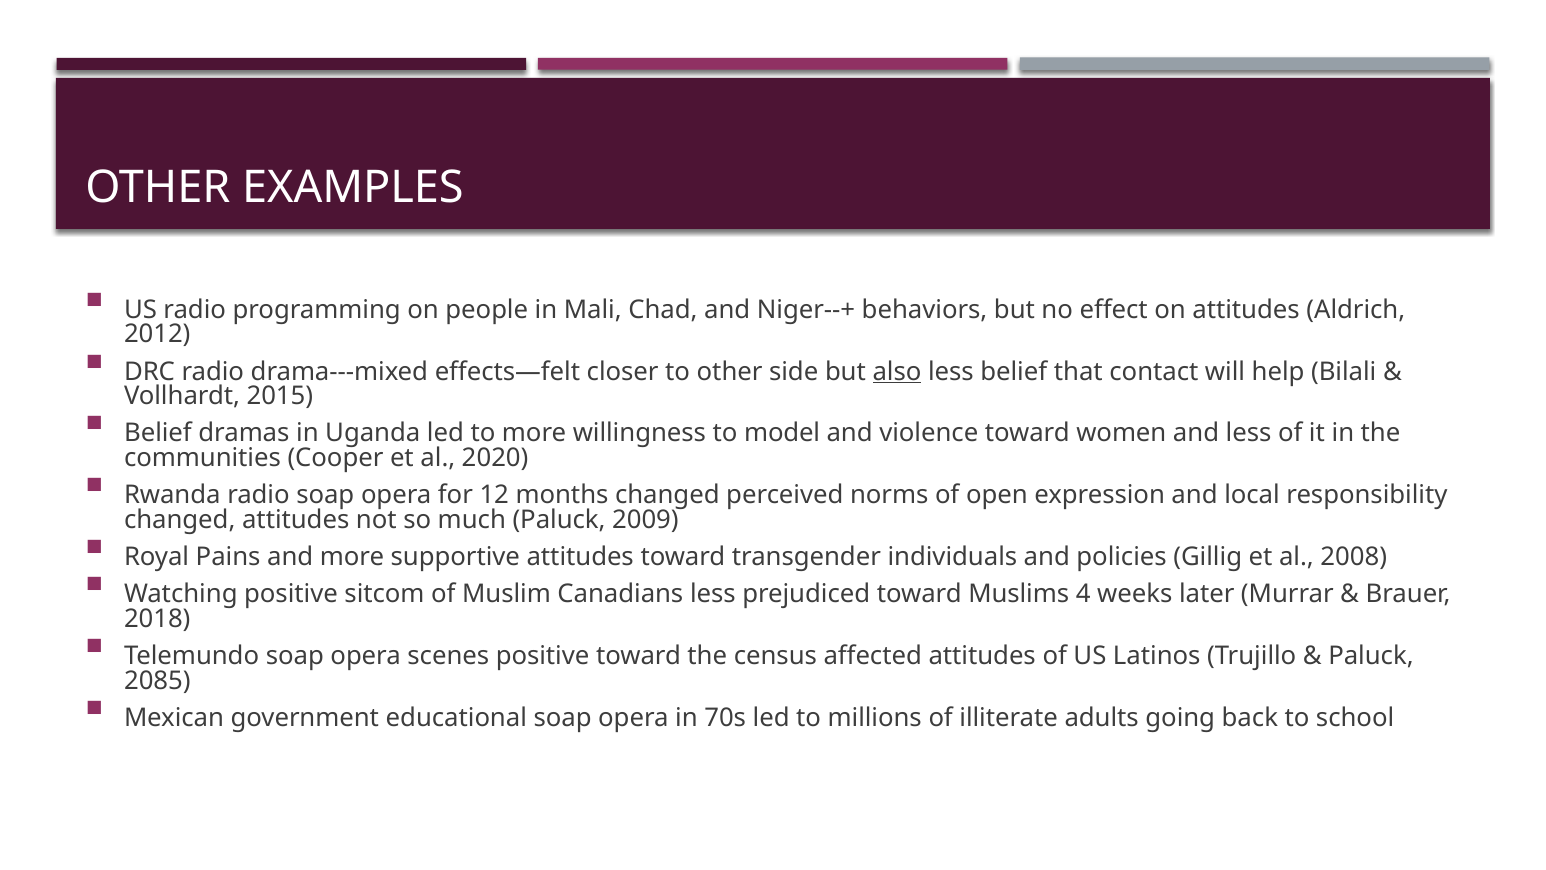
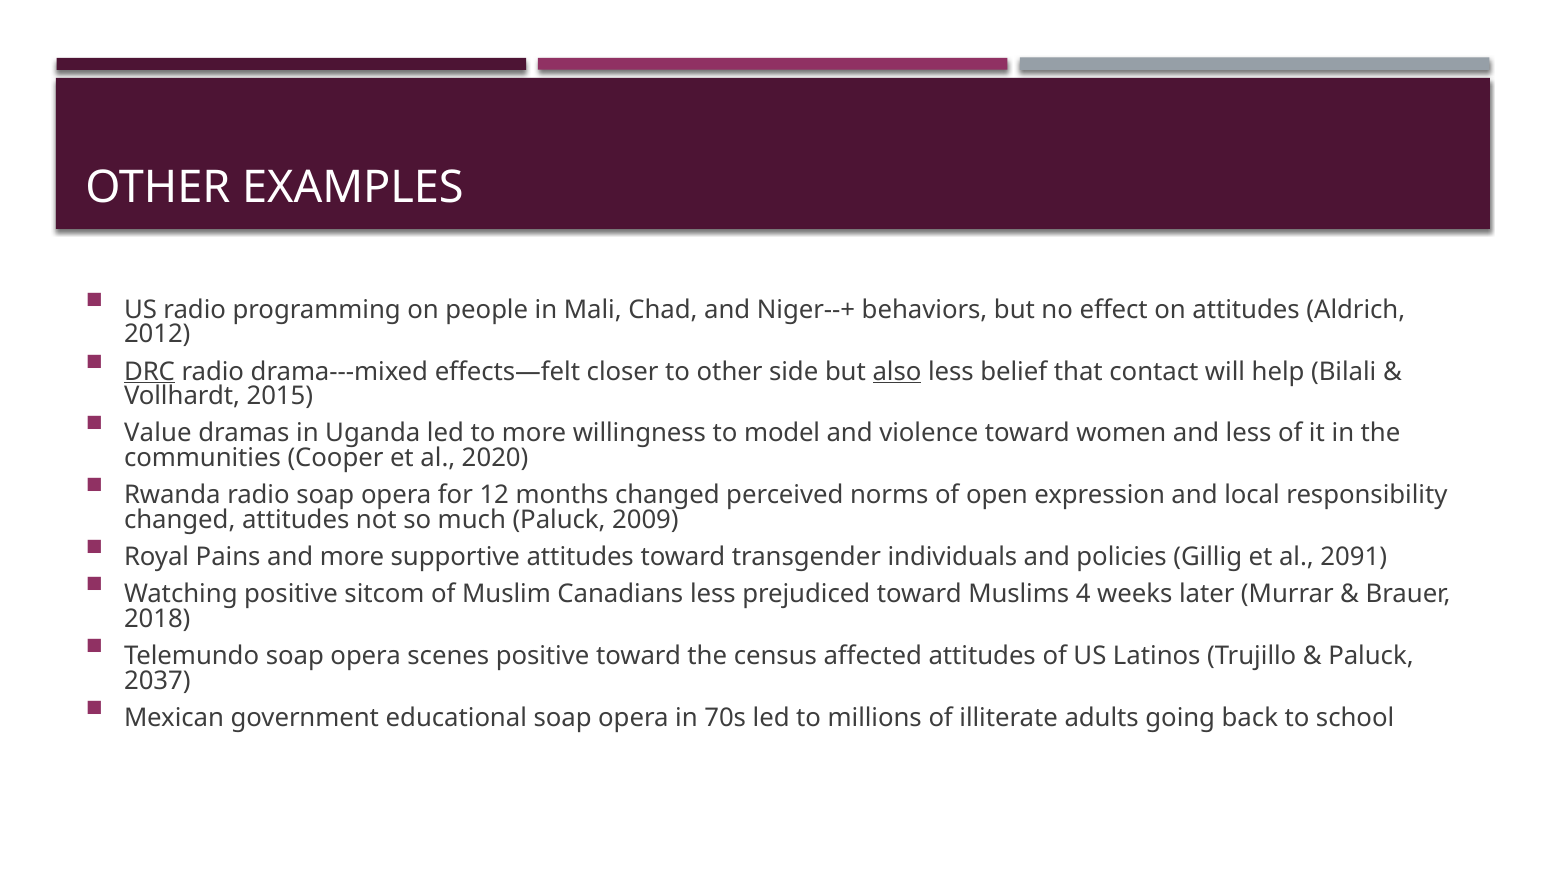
DRC underline: none -> present (150, 371)
Belief: Belief -> Value (158, 433)
2008: 2008 -> 2091 (1354, 557)
2085: 2085 -> 2037 (157, 680)
